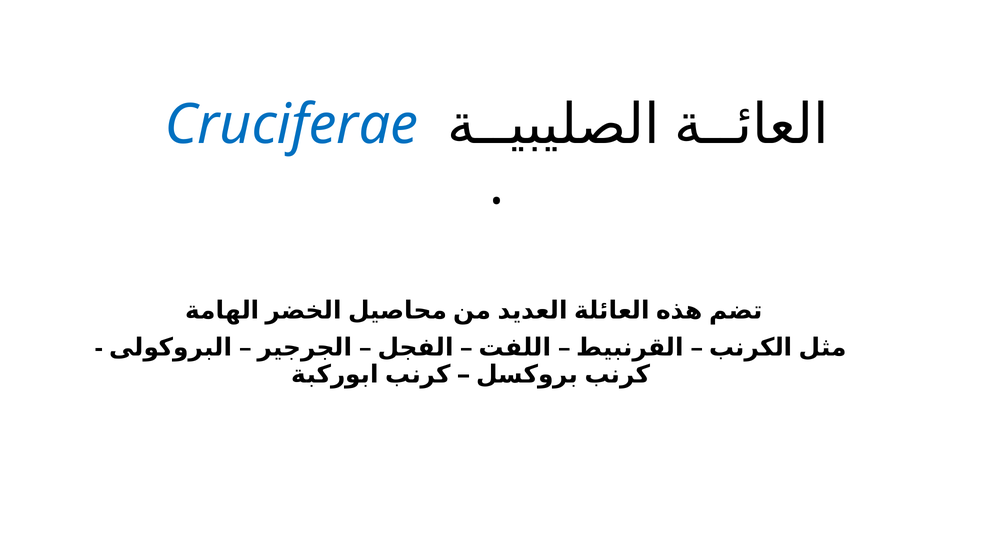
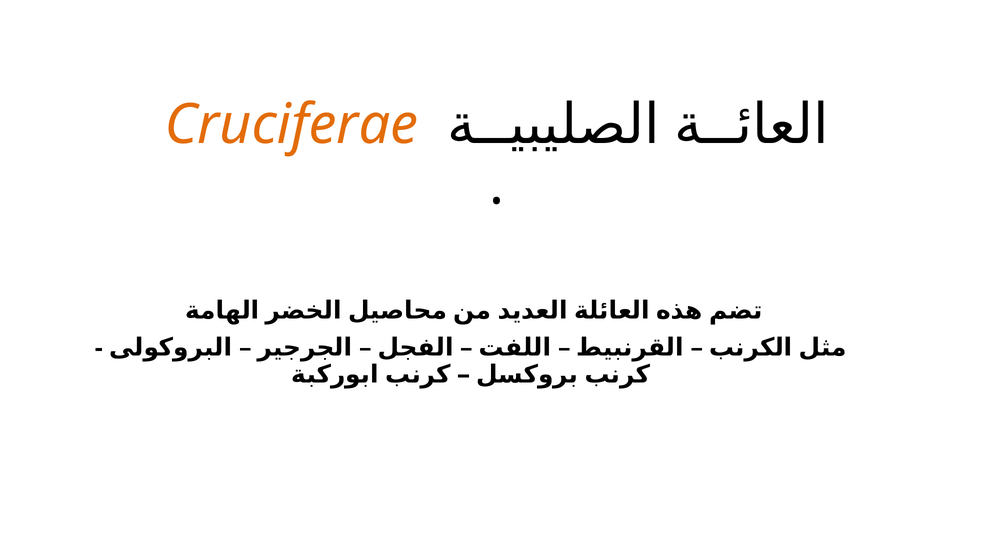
Cruciferae colour: blue -> orange (291, 125)
